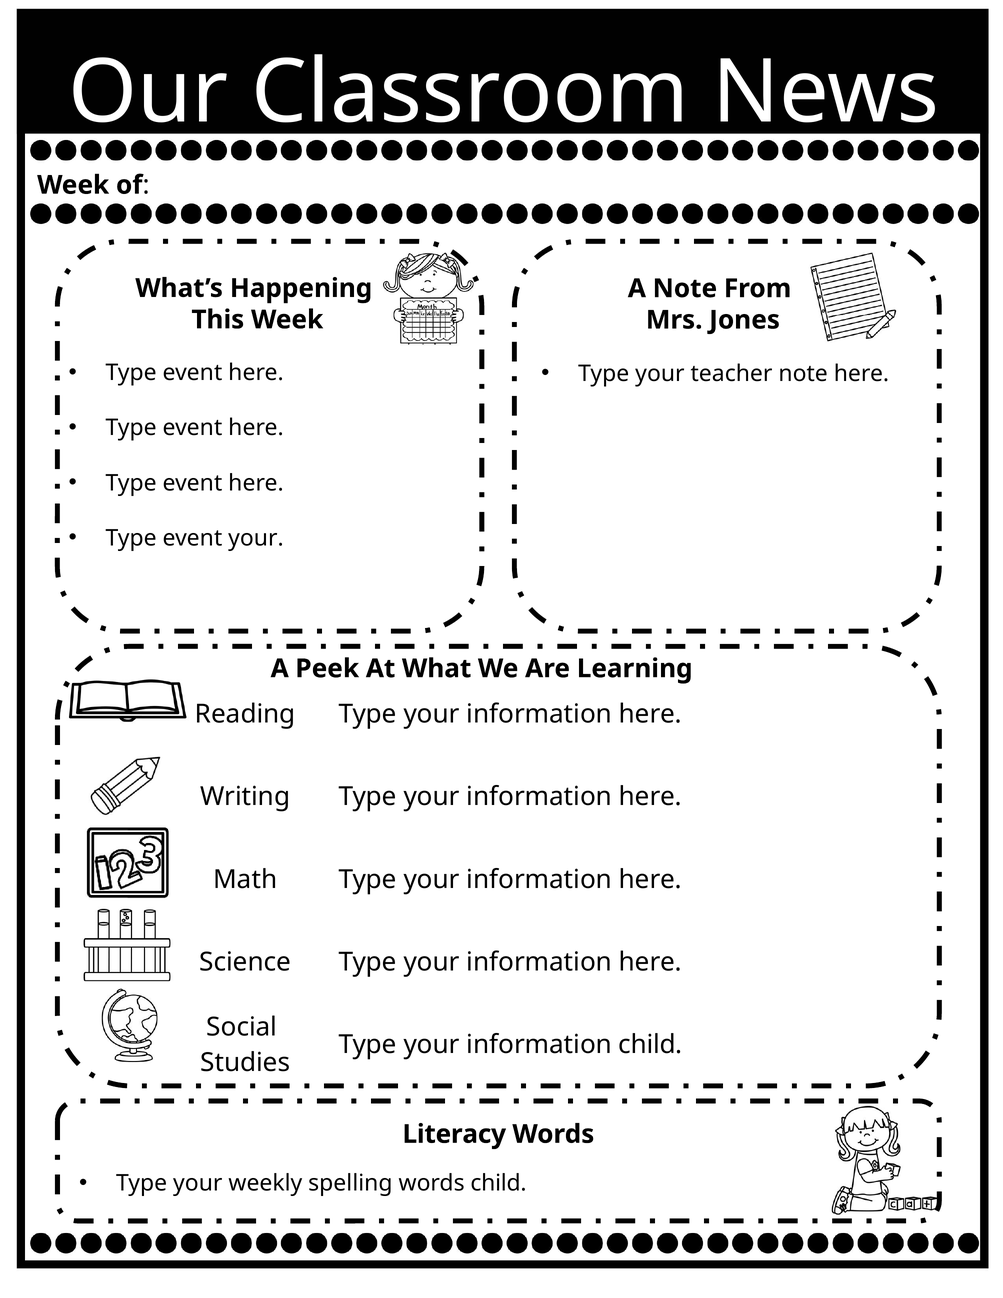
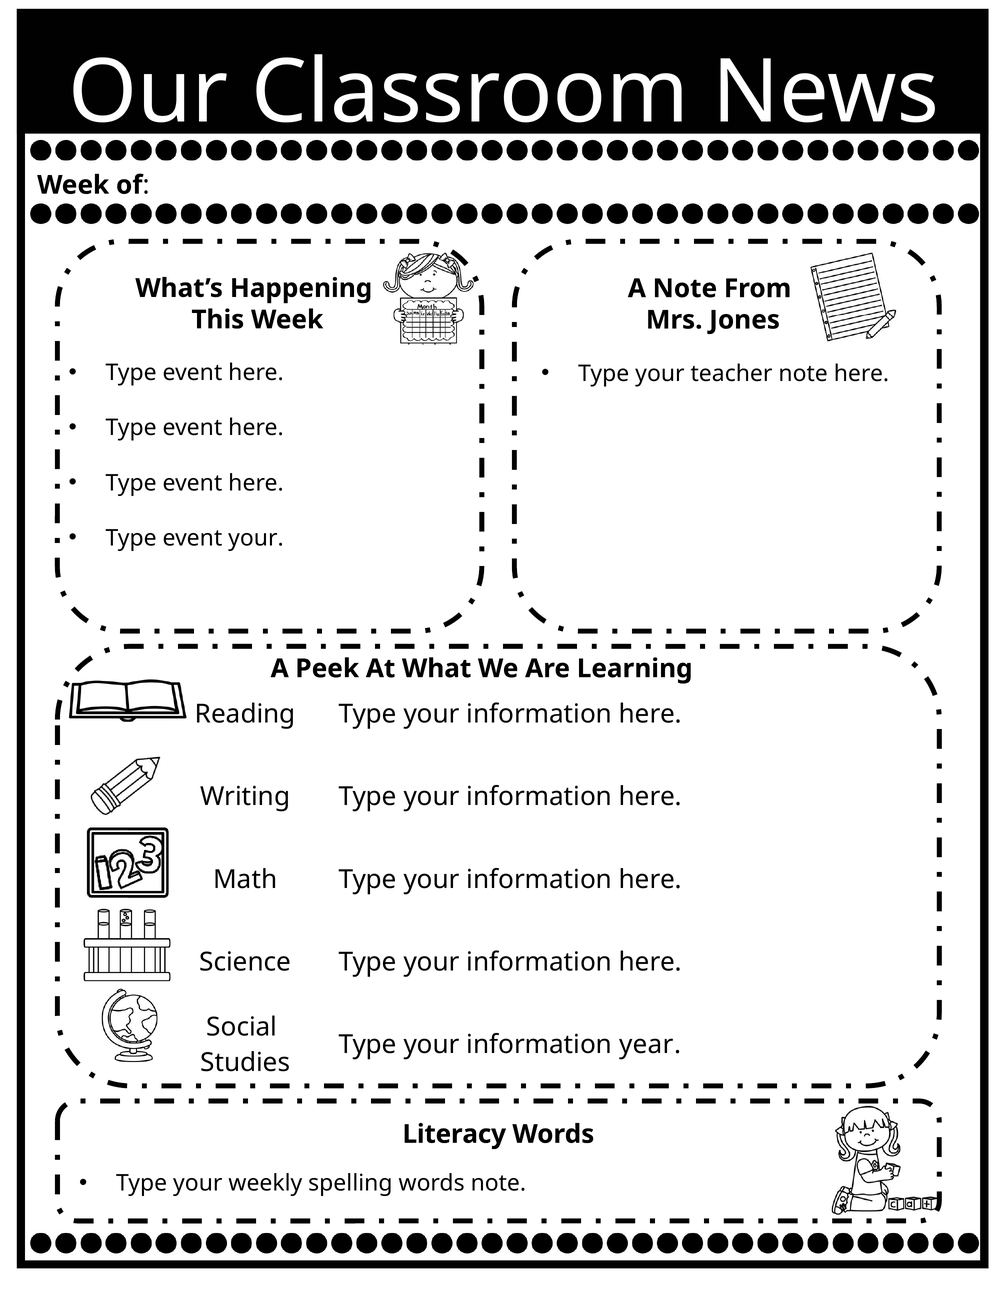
information child: child -> year (650, 1045)
words child: child -> note (498, 1183)
